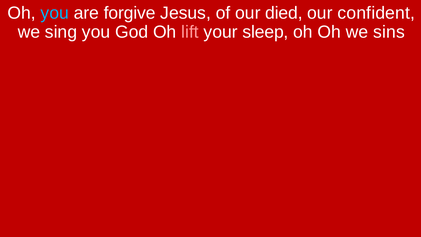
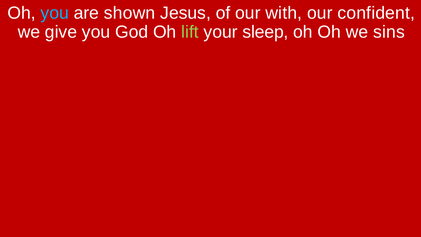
forgive: forgive -> shown (130, 13)
died: died -> with (284, 13)
sing: sing -> give (61, 32)
lift colour: pink -> light green (190, 32)
